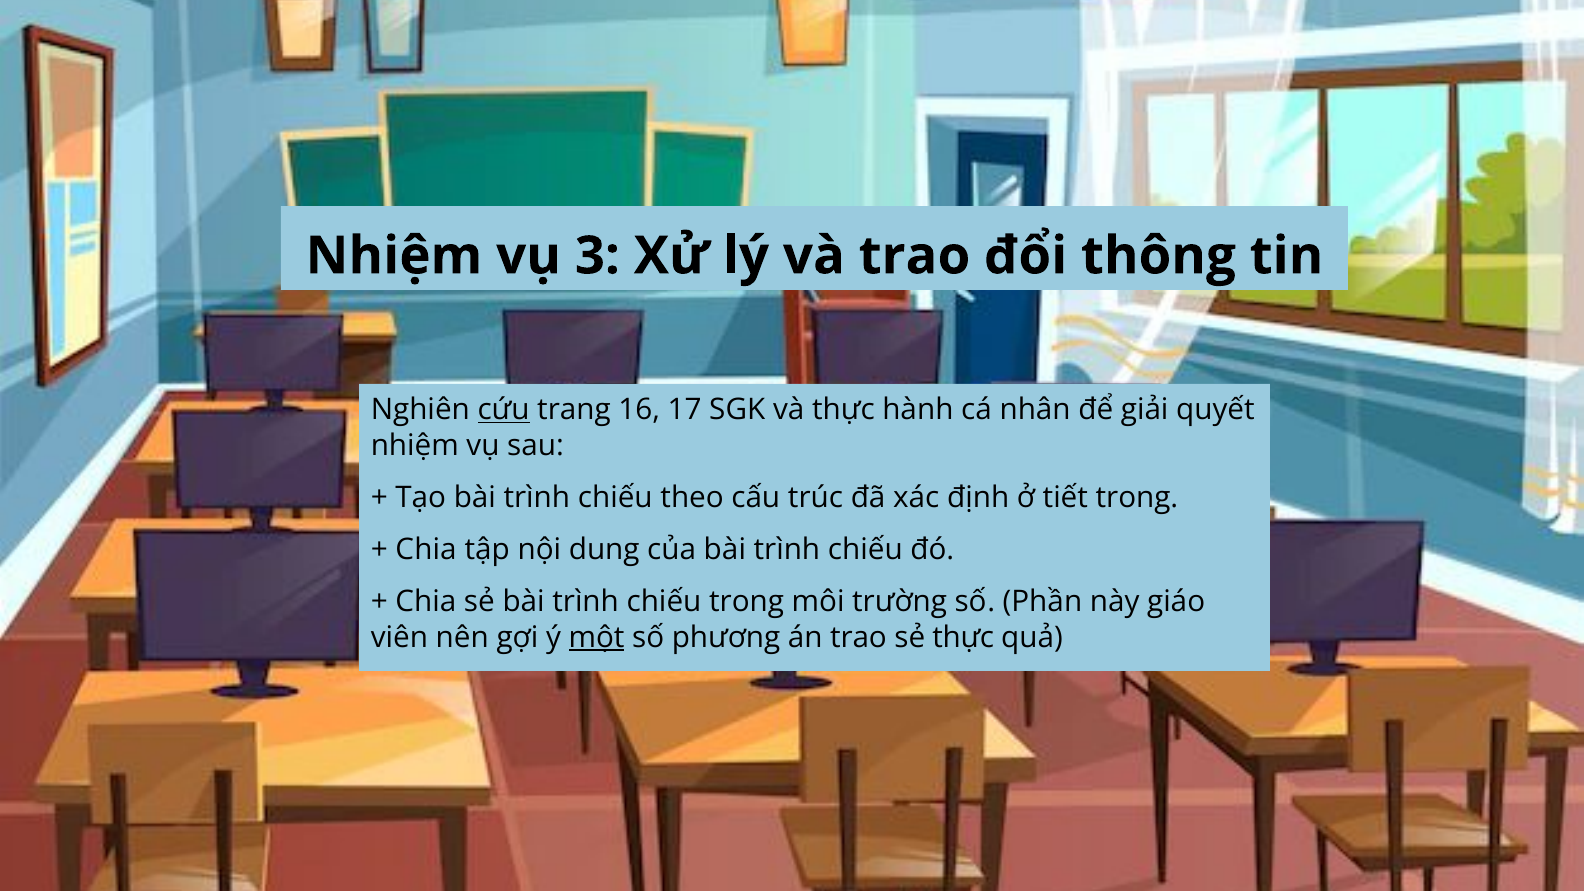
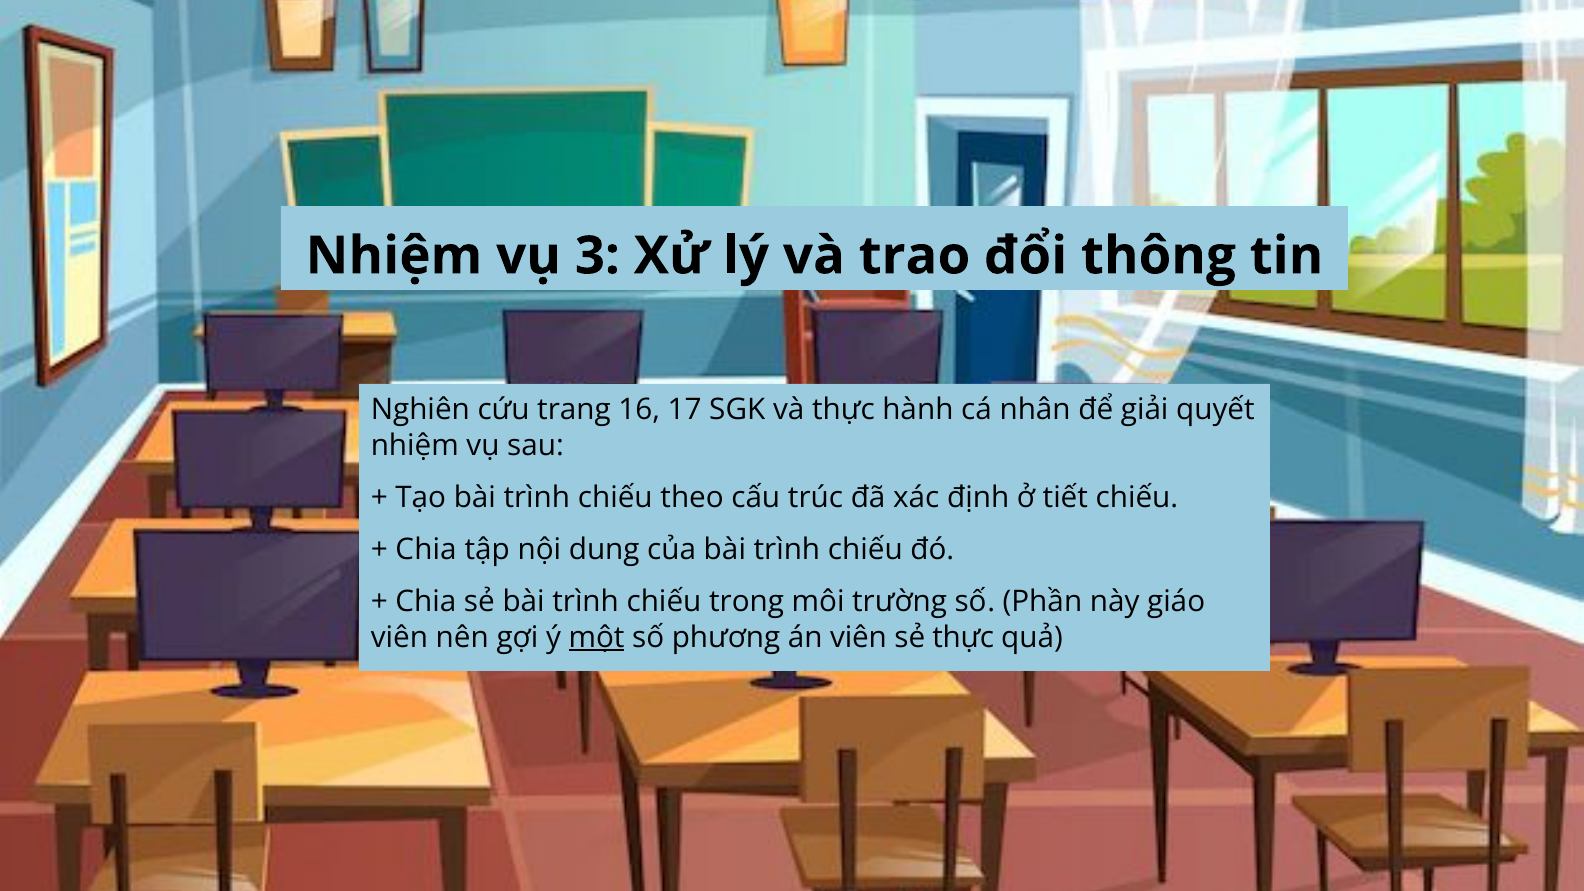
cứu underline: present -> none (504, 410)
tiết trong: trong -> chiếu (1137, 498)
án trao: trao -> viên (859, 638)
